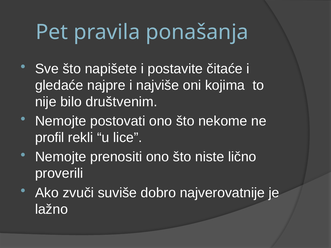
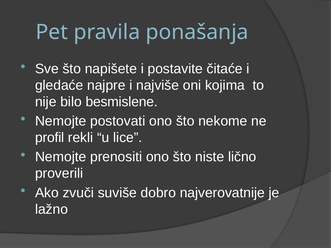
društvenim: društvenim -> besmislene (122, 102)
